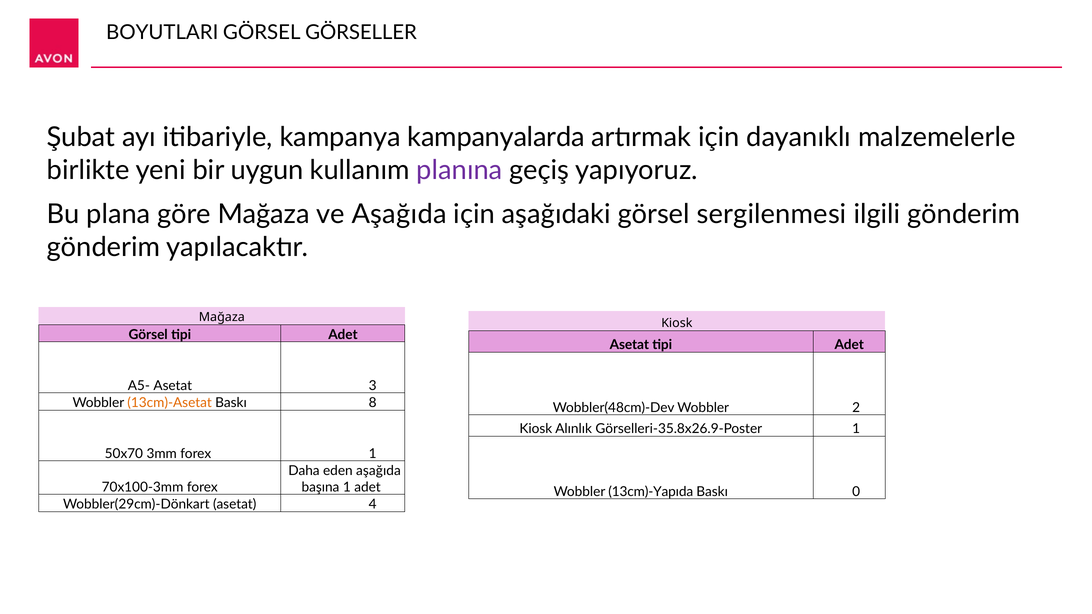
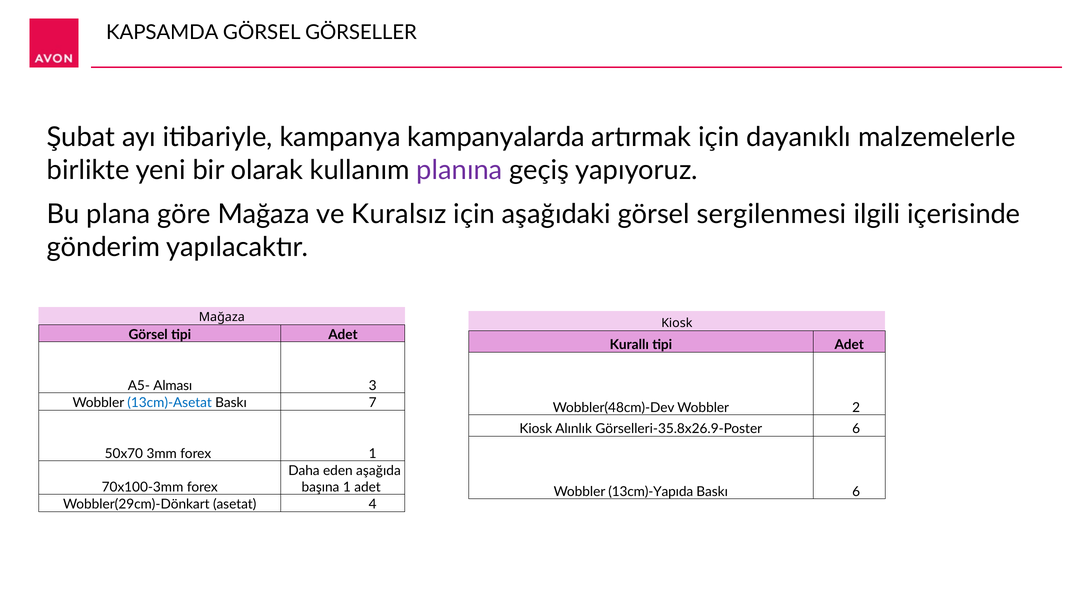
BOYUTLARI: BOYUTLARI -> KAPSAMDA (162, 33)
uygun: uygun -> olarak (267, 170)
ve Aşağıda: Aşağıda -> Kuralsız (399, 214)
ilgili gönderim: gönderim -> içerisinde (964, 214)
Asetat: Asetat -> Kurallı (629, 345)
A5- Asetat: Asetat -> Alması (173, 386)
13cm)-Asetat colour: orange -> blue (170, 403)
8: 8 -> 7 (373, 403)
Görselleri-35.8x26.9-Poster 1: 1 -> 6 (856, 429)
Baskı 0: 0 -> 6 (856, 492)
